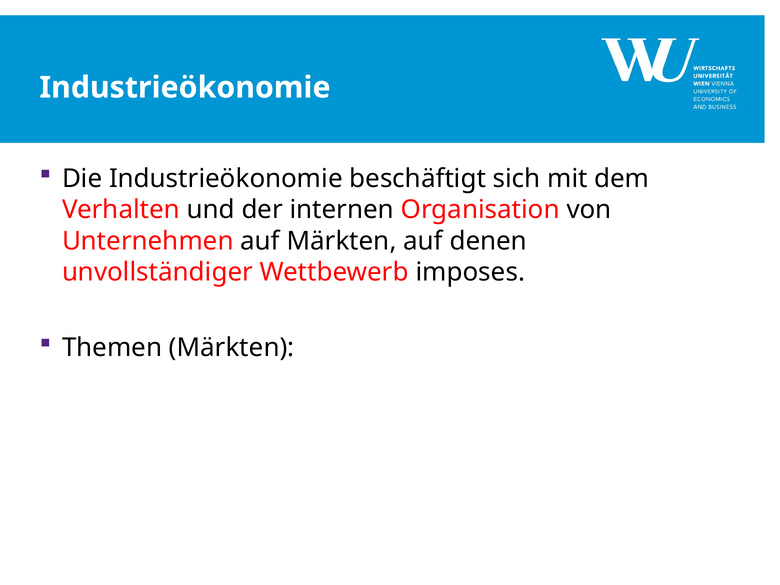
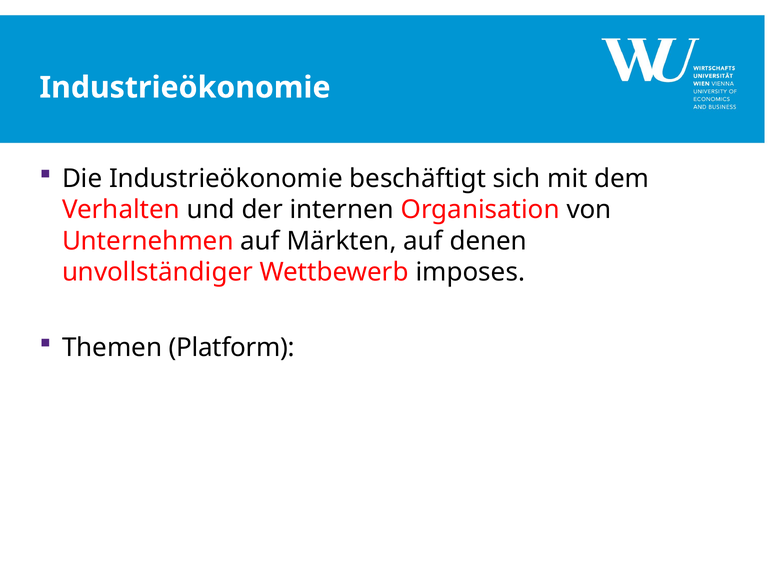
Themen Märkten: Märkten -> Platform (232, 348)
